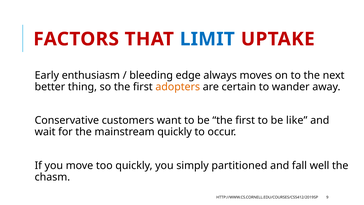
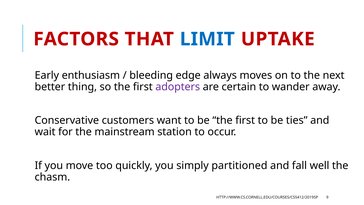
adopters colour: orange -> purple (178, 87)
like: like -> ties (297, 120)
mainstream quickly: quickly -> station (175, 132)
